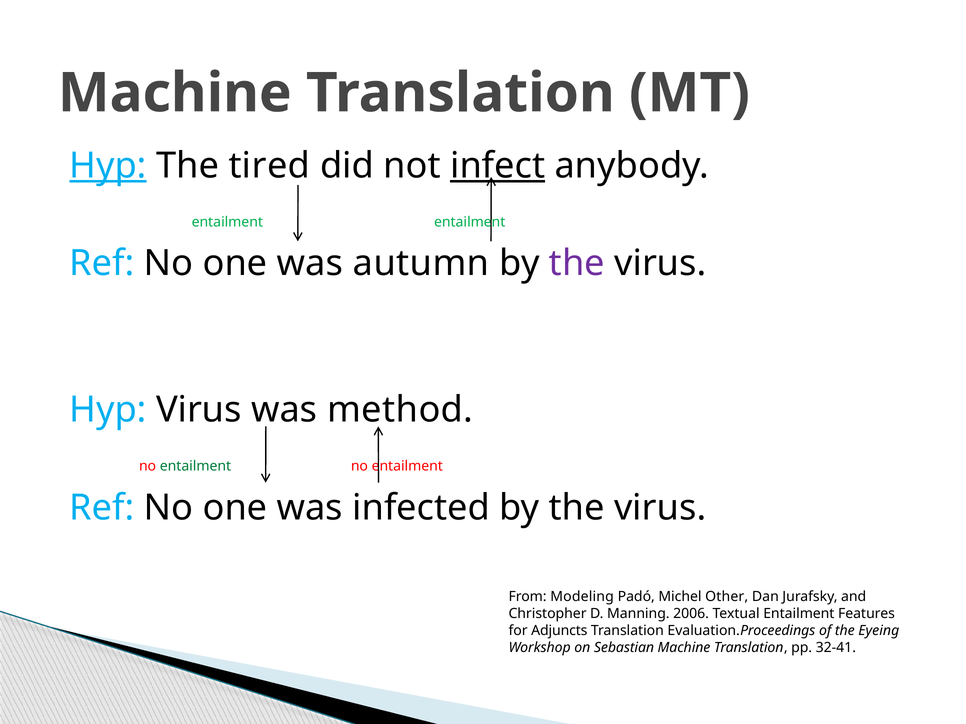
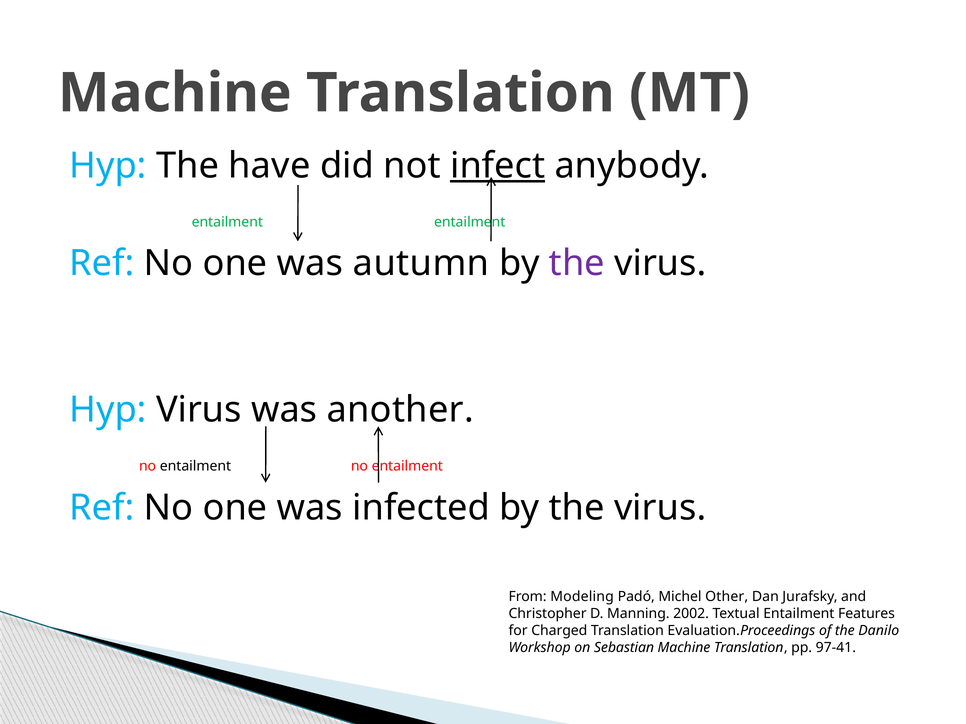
Hyp underline: present -> none (108, 166)
tired: tired -> have (269, 166)
method: method -> another (400, 410)
entailment colour: green -> black (195, 466)
2006: 2006 -> 2002 (691, 614)
Adjuncts: Adjuncts -> Charged (559, 631)
Eyeing: Eyeing -> Danilo (879, 631)
32-41: 32-41 -> 97-41 (836, 648)
